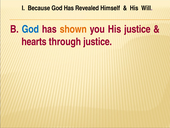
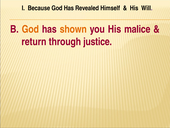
God colour: blue -> orange (30, 29)
His justice: justice -> malice (137, 29)
hearts: hearts -> return (34, 42)
